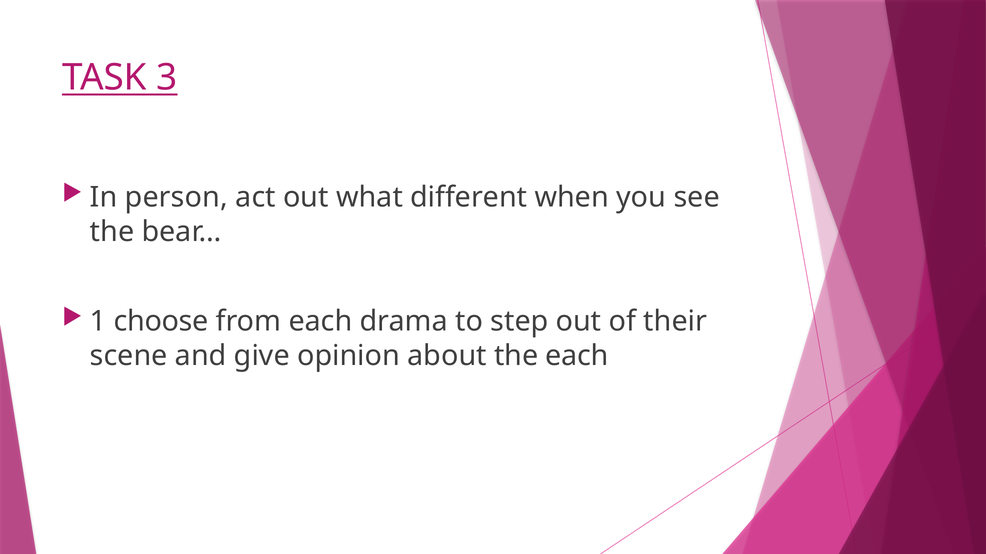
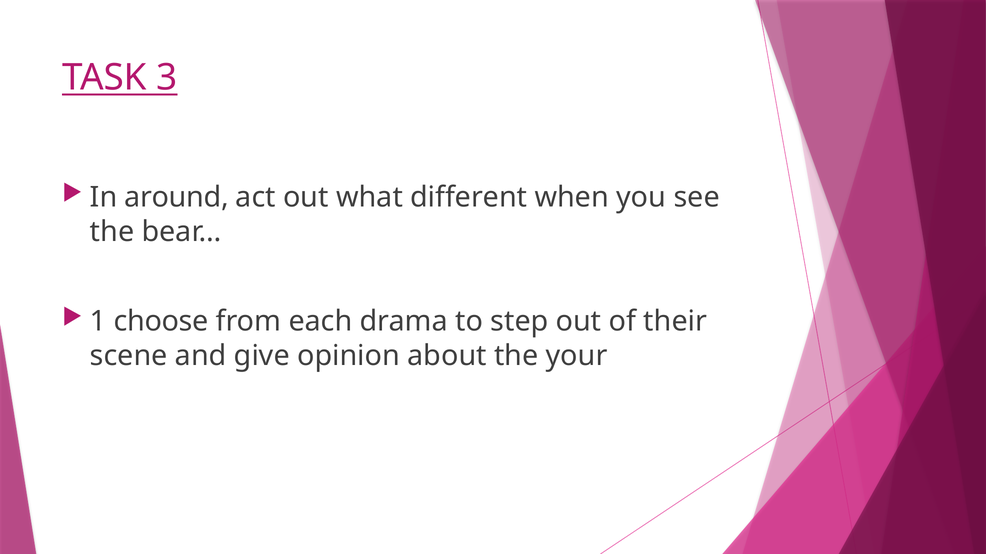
person: person -> around (177, 198)
the each: each -> your (577, 356)
